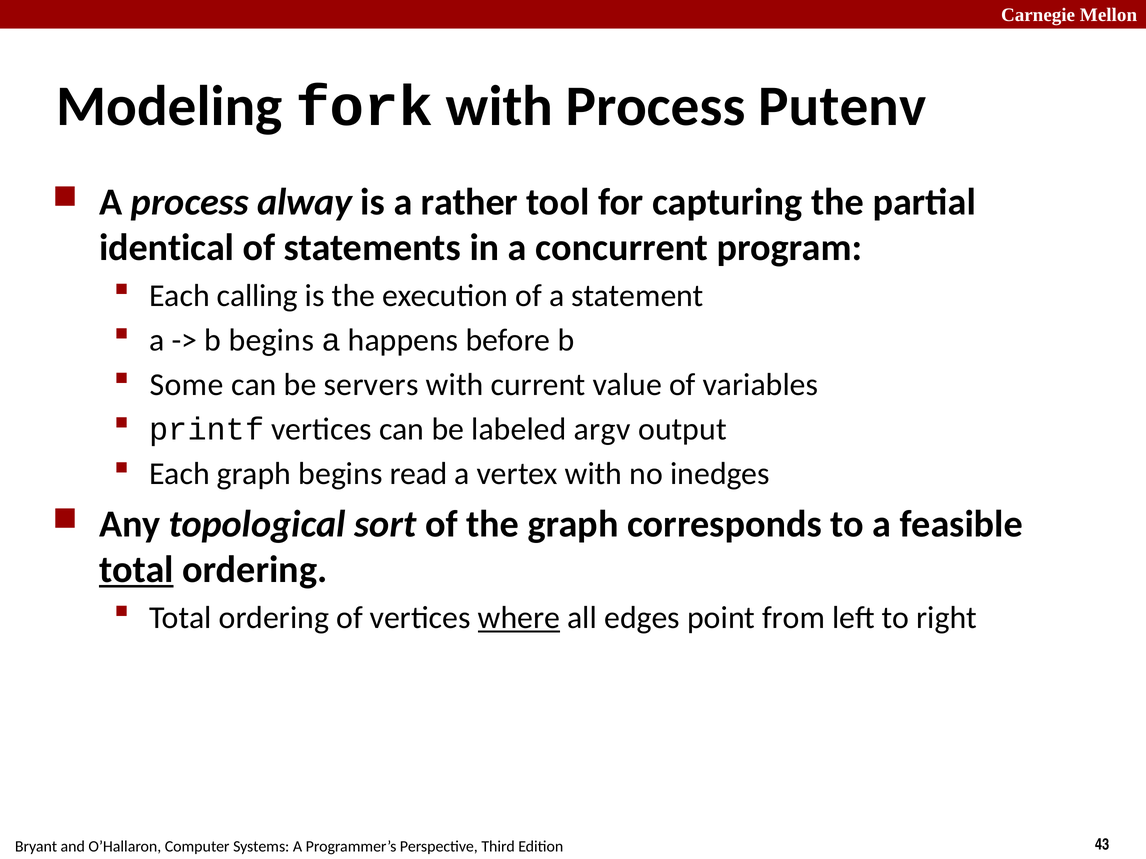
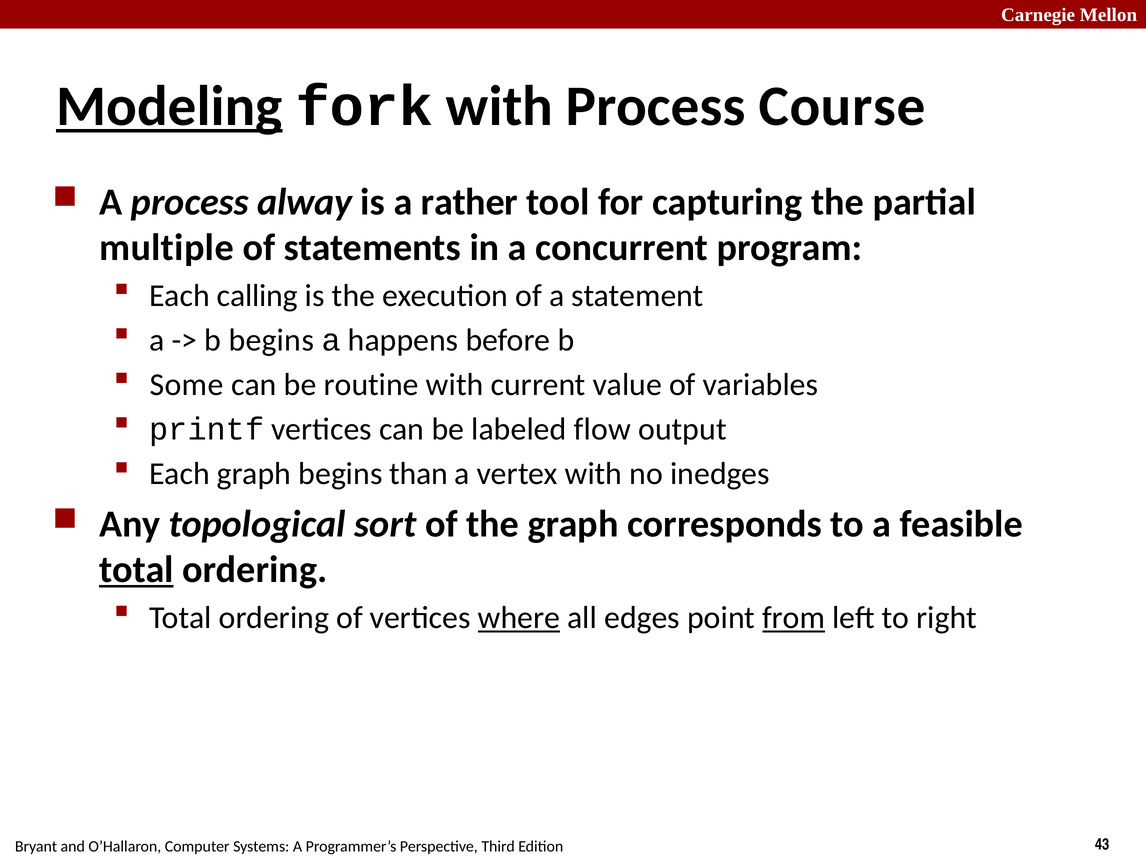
Modeling underline: none -> present (169, 106)
Putenv: Putenv -> Course (842, 106)
identical: identical -> multiple (166, 248)
servers: servers -> routine (371, 385)
argv: argv -> flow (602, 430)
read: read -> than (419, 474)
from underline: none -> present (794, 618)
